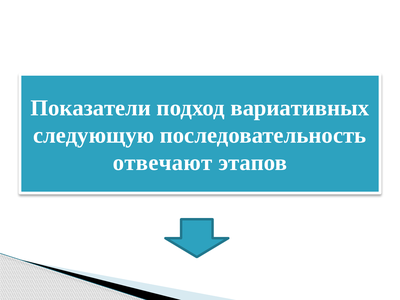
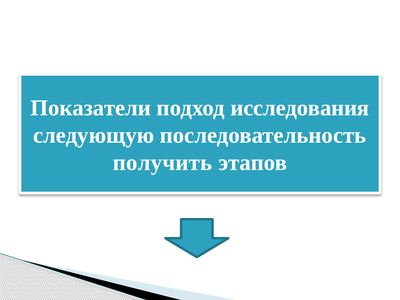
вариативных: вариативных -> исследования (300, 108)
отвечают: отвечают -> получить (163, 163)
